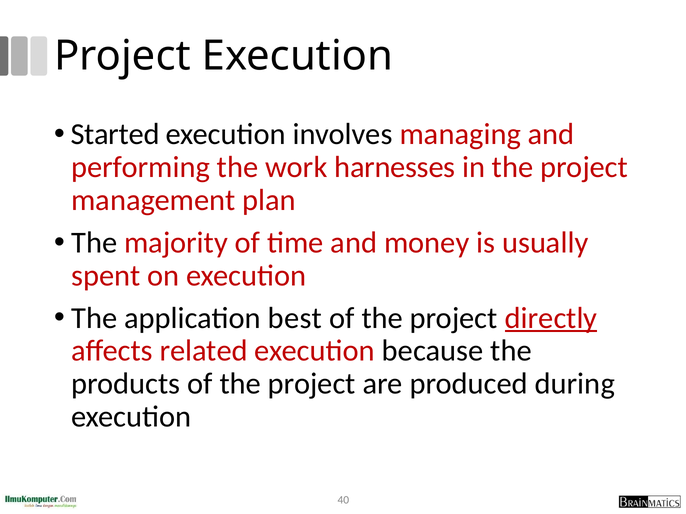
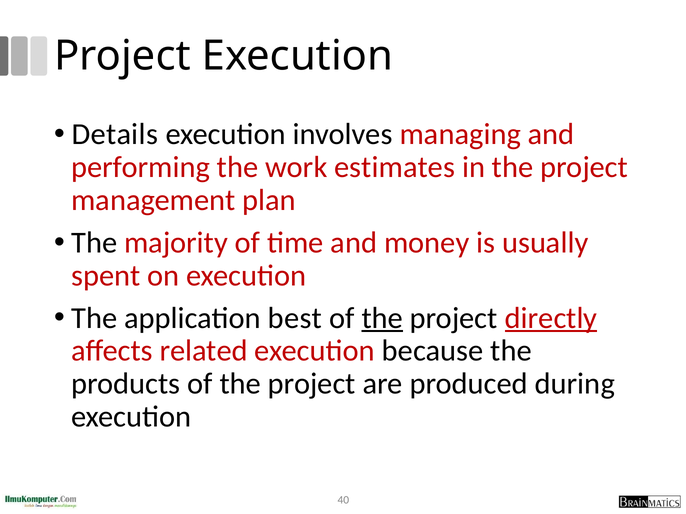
Started: Started -> Details (115, 134)
harnesses: harnesses -> estimates (395, 167)
the underline: none -> present (382, 318)
